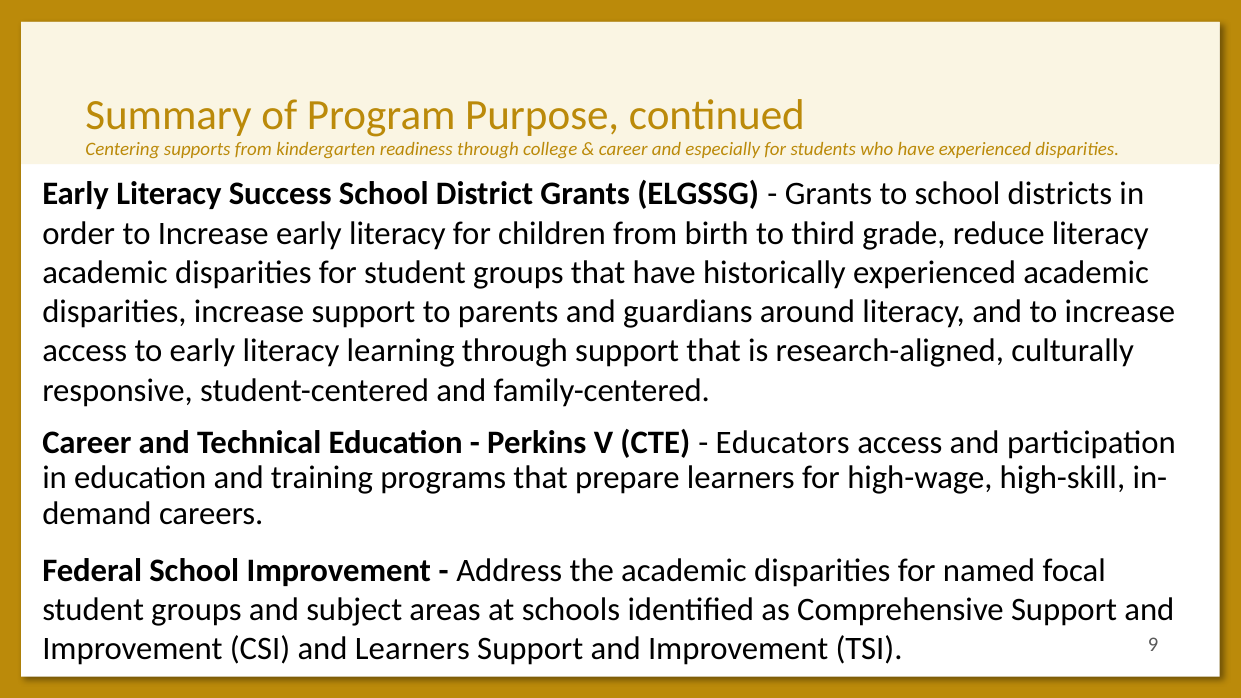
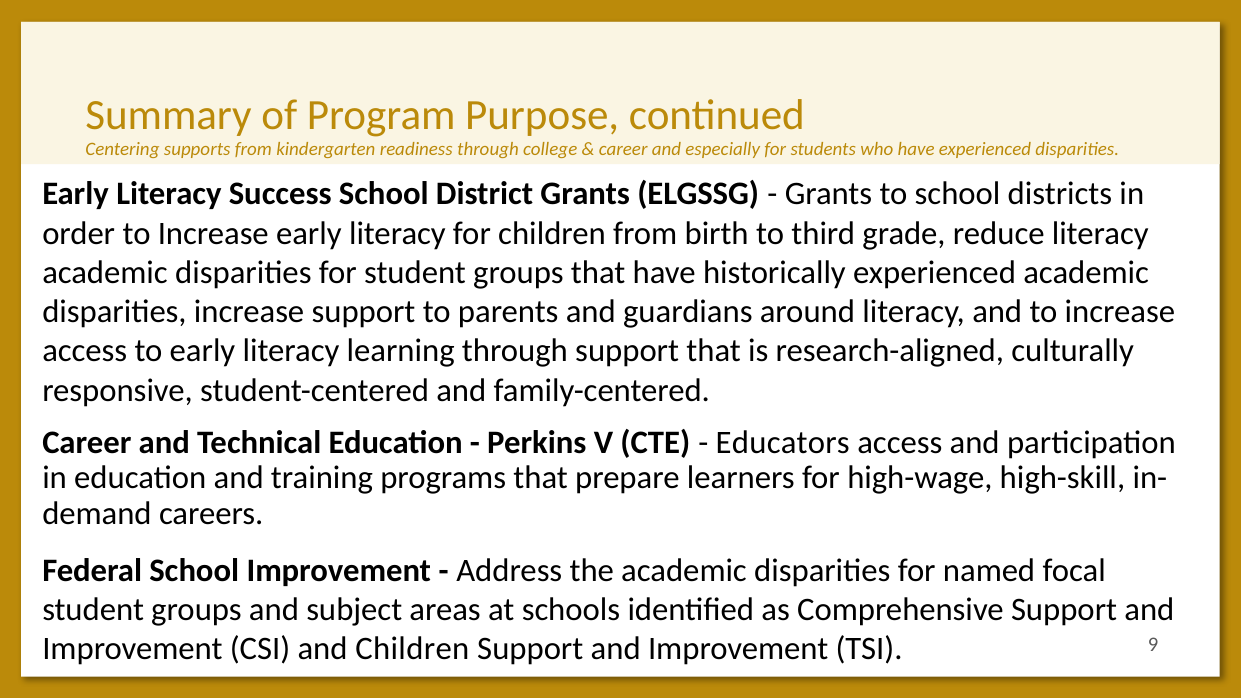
Learners: Learners -> Children (412, 649)
